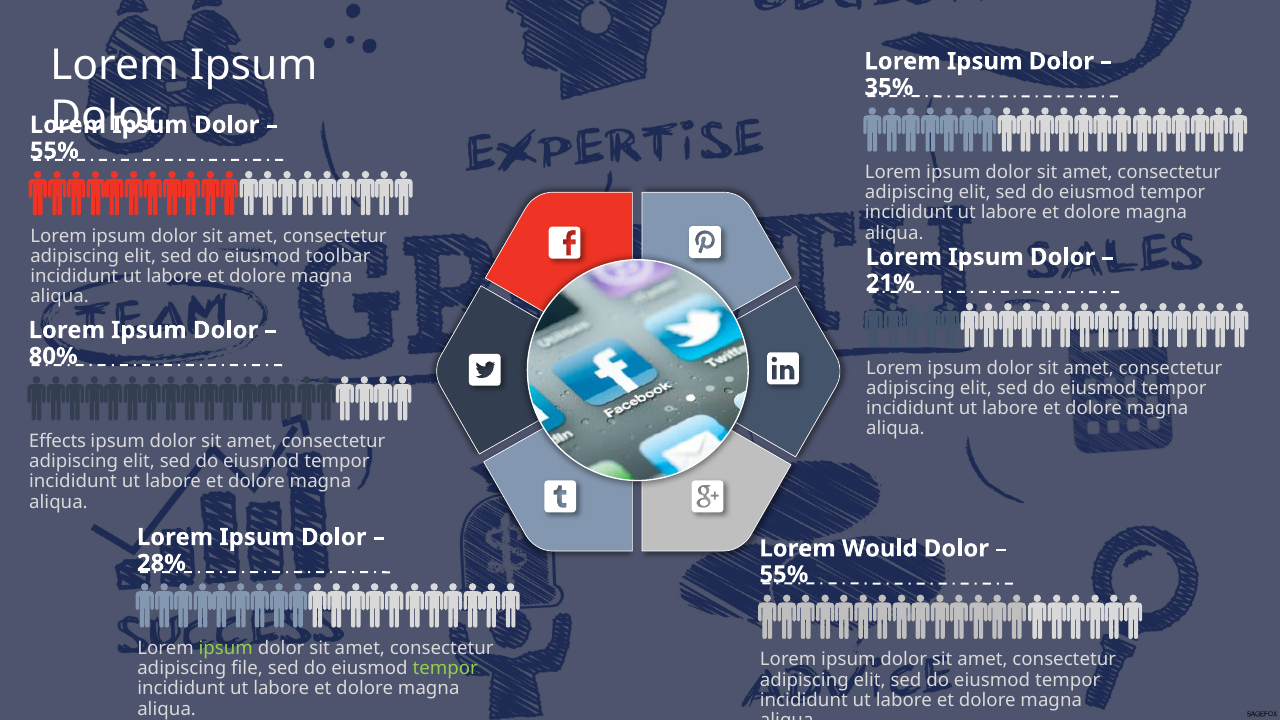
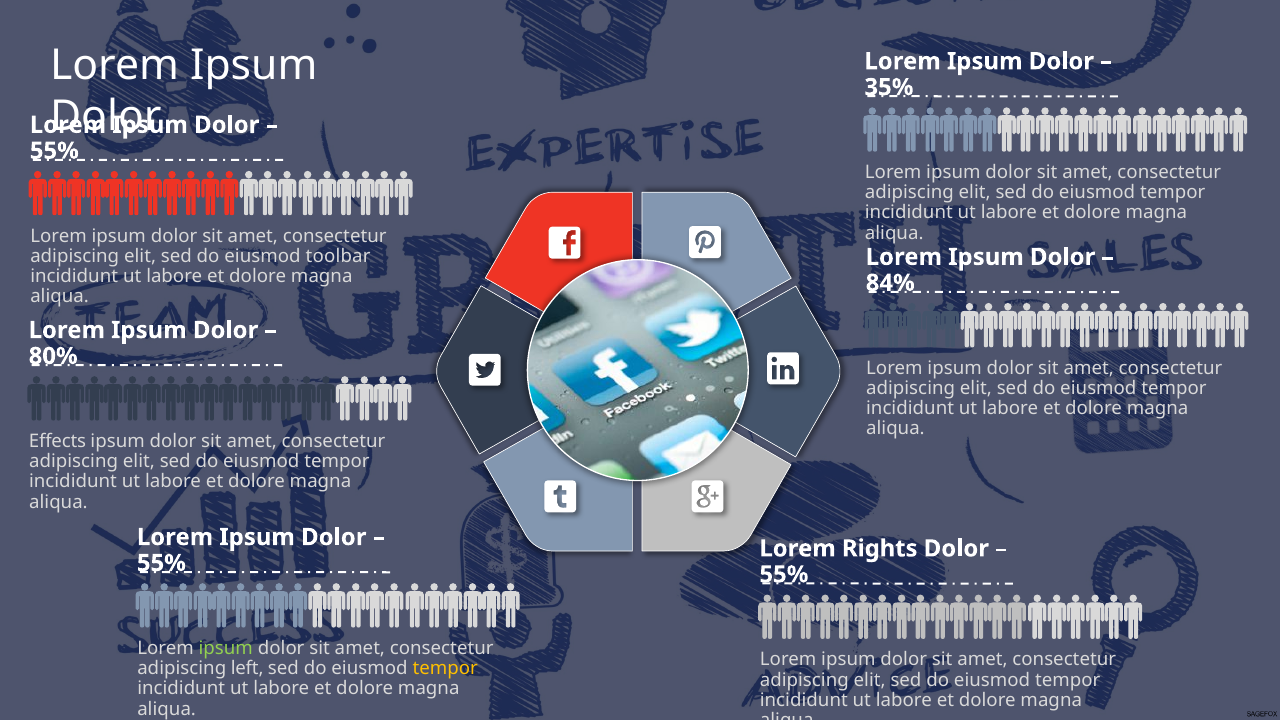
21%: 21% -> 84% (890, 283)
Would: Would -> Rights (880, 549)
28%: 28% -> 55% (161, 563)
file: file -> left (247, 669)
tempor colour: light green -> yellow (445, 669)
